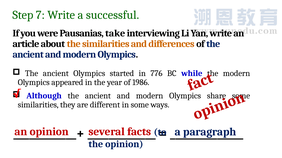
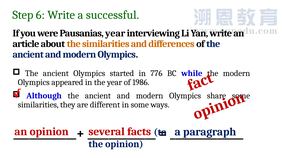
7: 7 -> 6 (40, 15)
Pausanias take: take -> year (115, 33)
